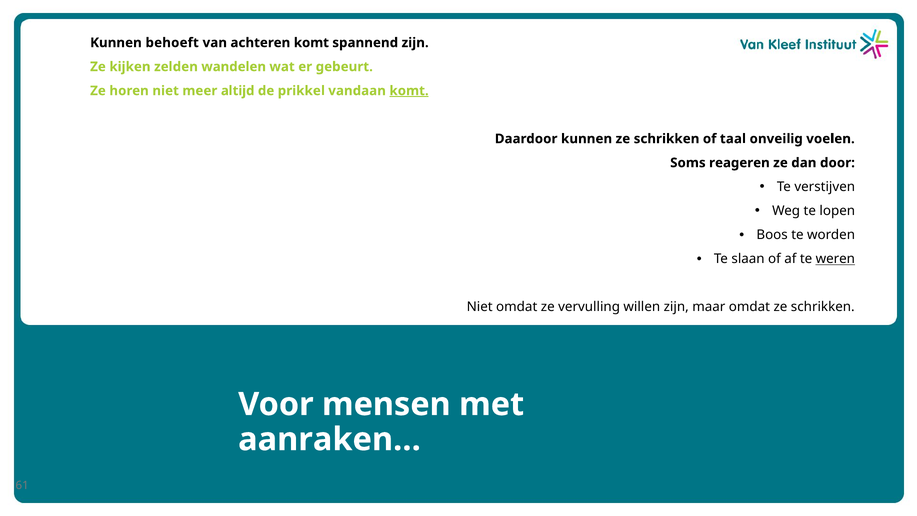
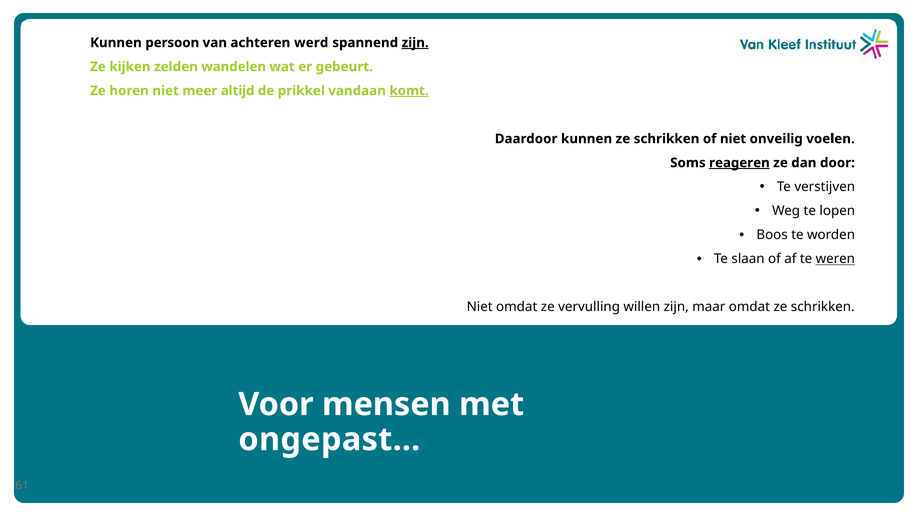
behoeft: behoeft -> persoon (172, 43)
achteren komt: komt -> werd (311, 43)
zijn underline: none -> present (415, 43)
of taal: taal -> niet (733, 139)
reageren underline: none -> present (739, 163)
aanraken…: aanraken… -> ongepast… (329, 439)
